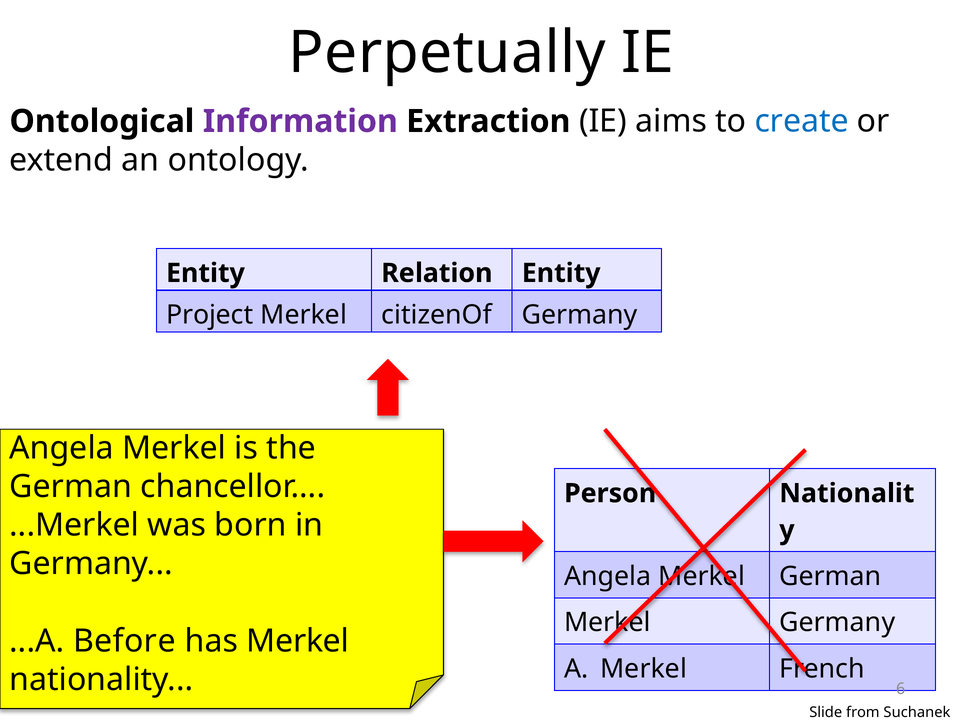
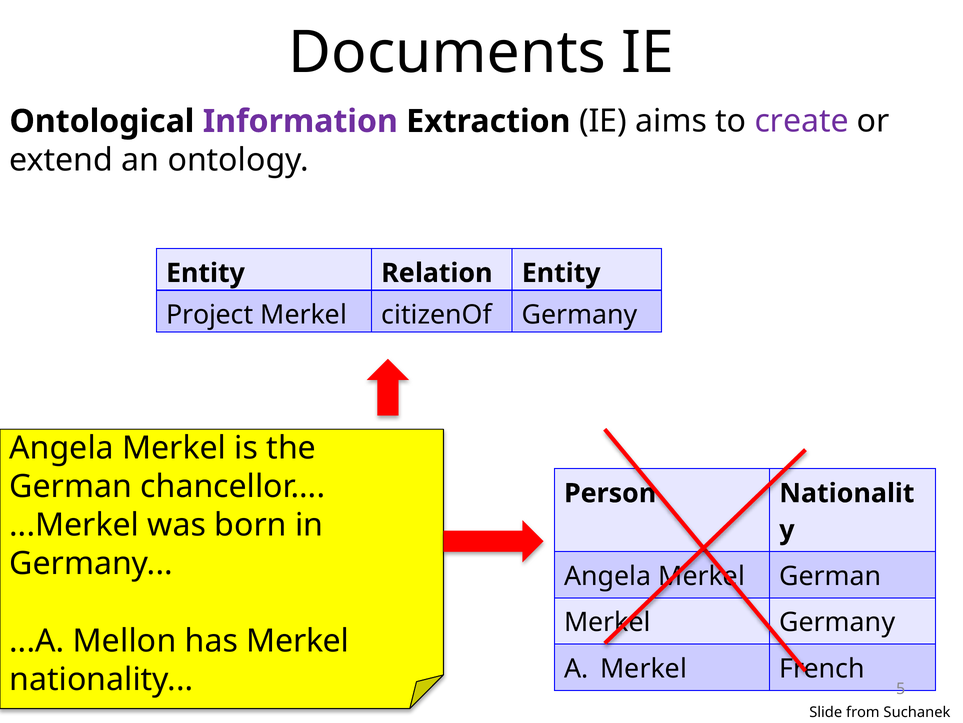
Perpetually: Perpetually -> Documents (447, 53)
create colour: blue -> purple (802, 121)
Before: Before -> Mellon (124, 640)
6: 6 -> 5 (901, 688)
